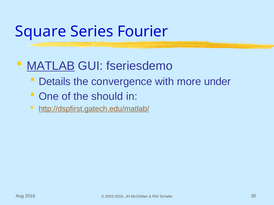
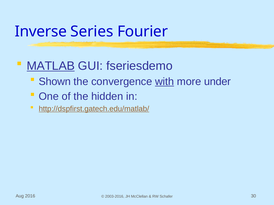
Square: Square -> Inverse (41, 32)
Details: Details -> Shown (55, 82)
with underline: none -> present (165, 82)
should: should -> hidden (107, 97)
